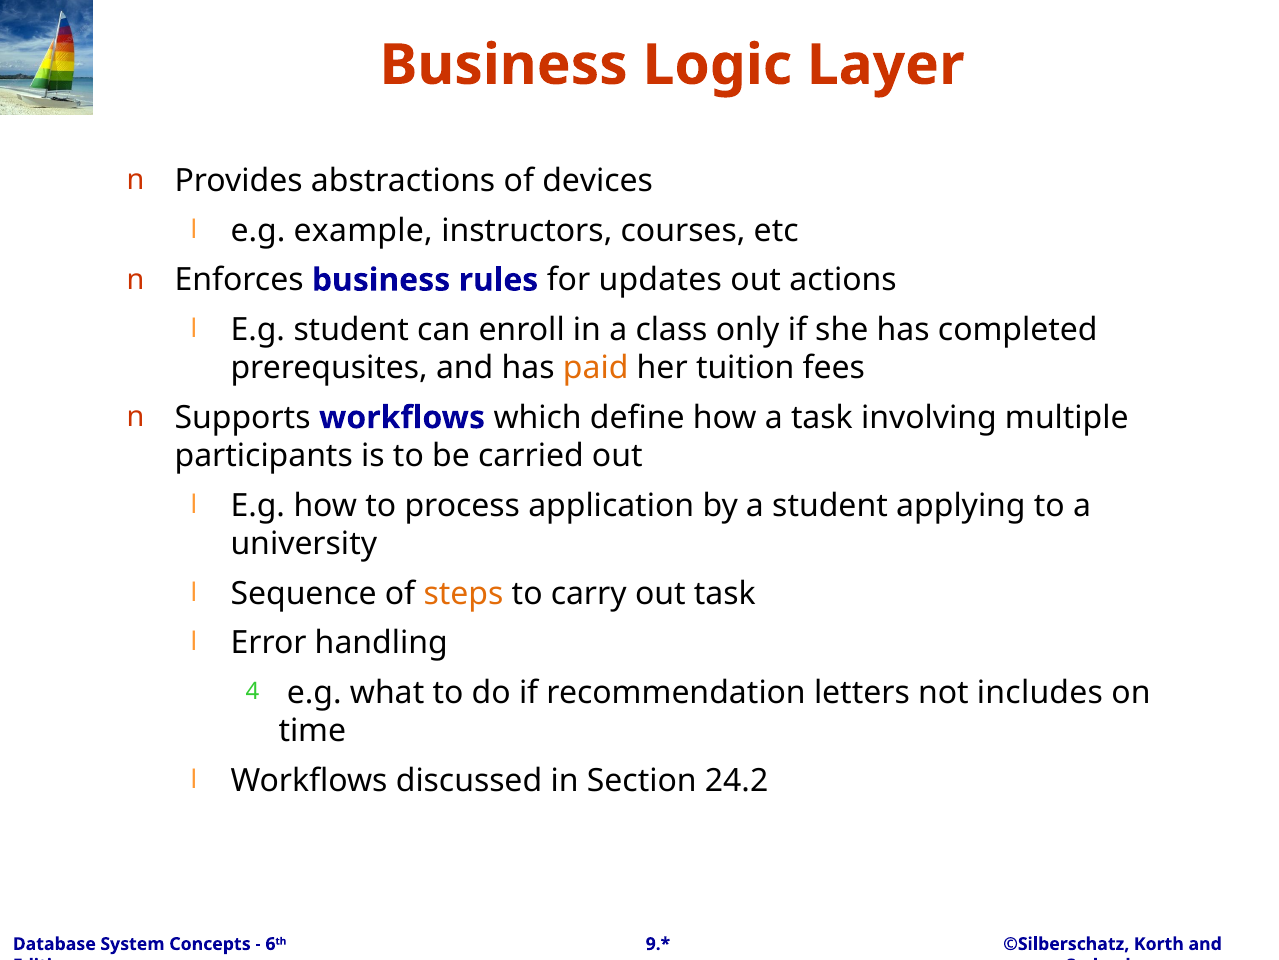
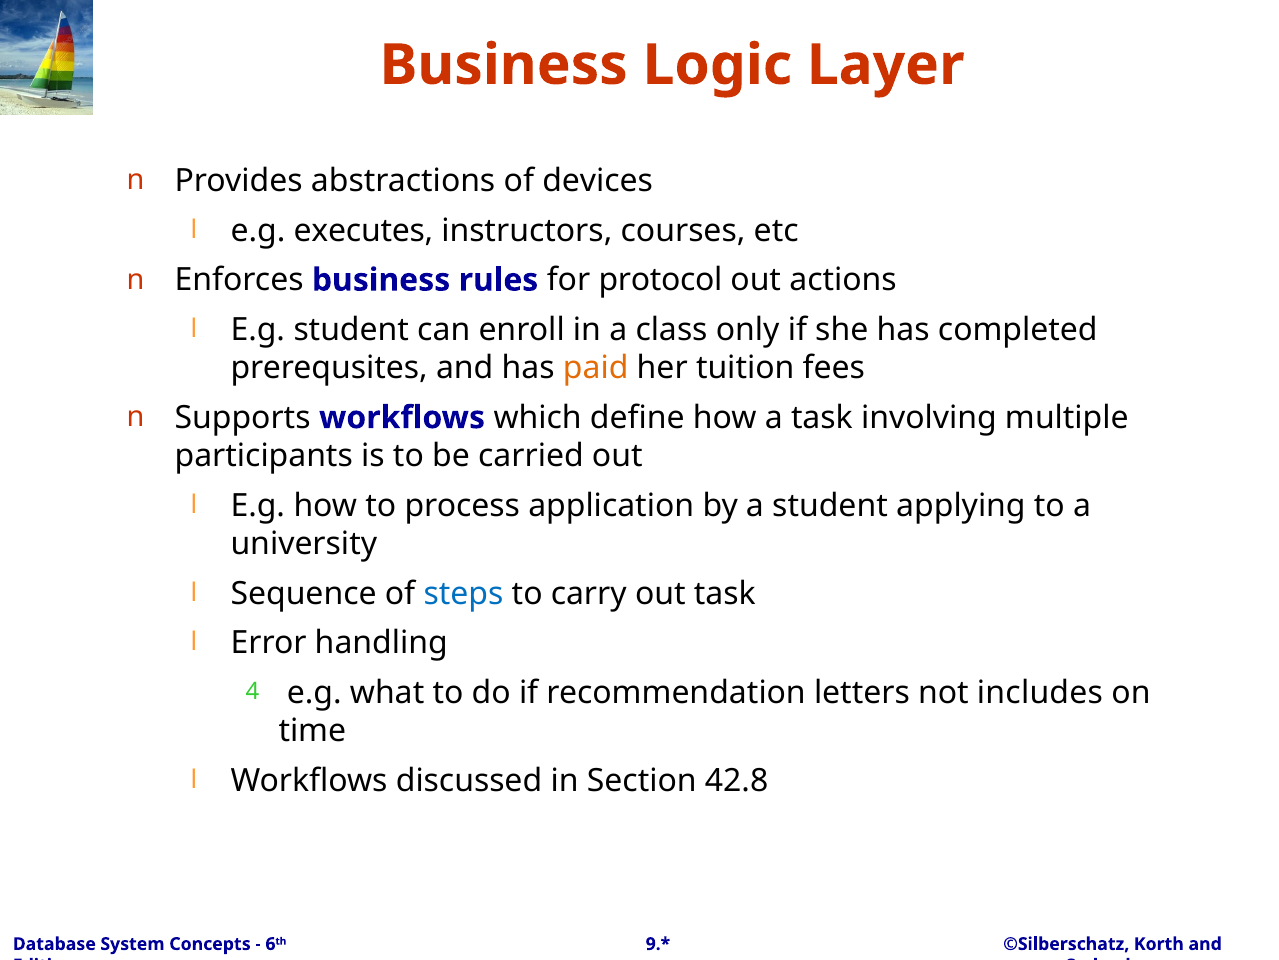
example: example -> executes (363, 230)
updates: updates -> protocol (661, 280)
steps colour: orange -> blue (463, 593)
24.2: 24.2 -> 42.8 (737, 780)
